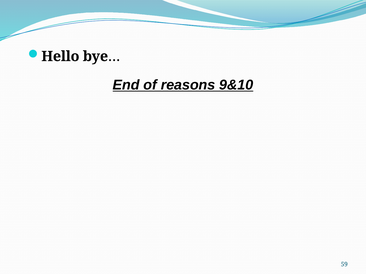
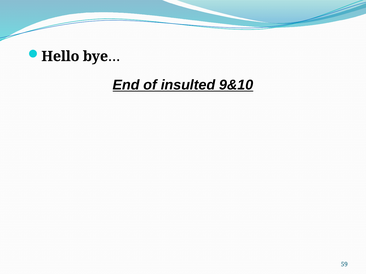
reasons: reasons -> insulted (188, 85)
